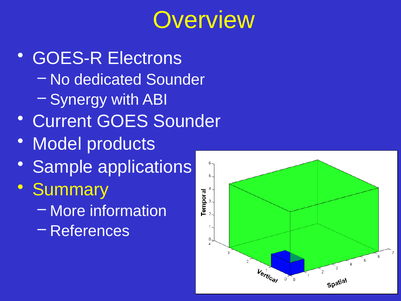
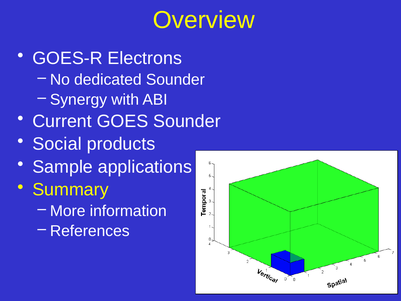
Model: Model -> Social (57, 144)
